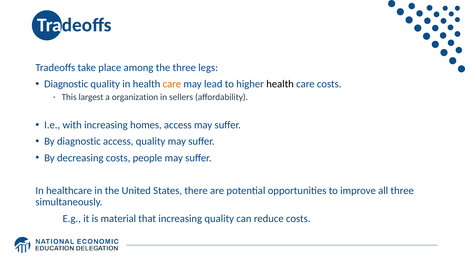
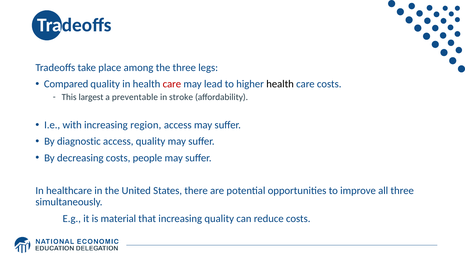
Diagnostic: Diagnostic -> Compared (66, 84)
care colour: orange -> red (172, 84)
organization: organization -> preventable (135, 97)
sellers: sellers -> stroke (181, 97)
homes: homes -> region (146, 125)
